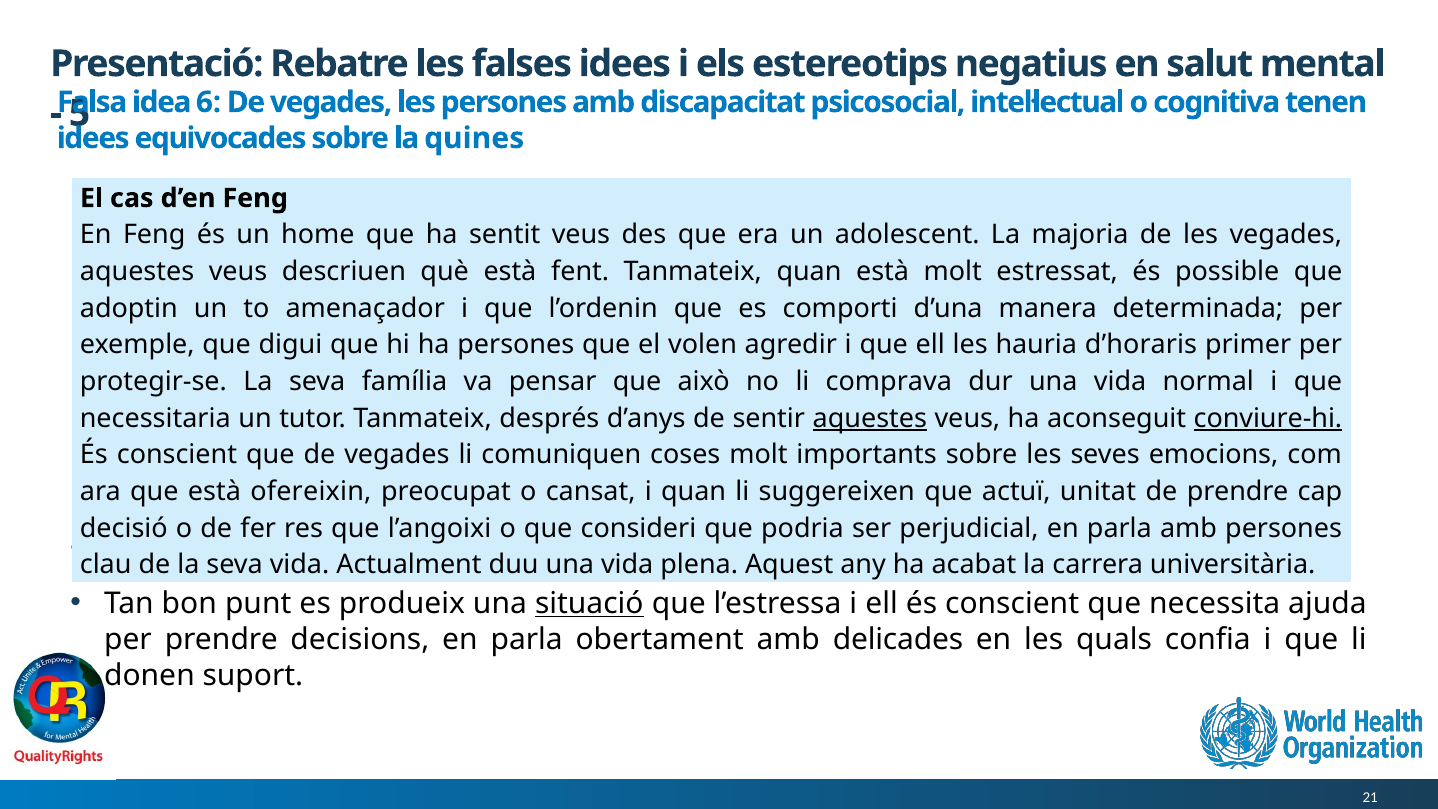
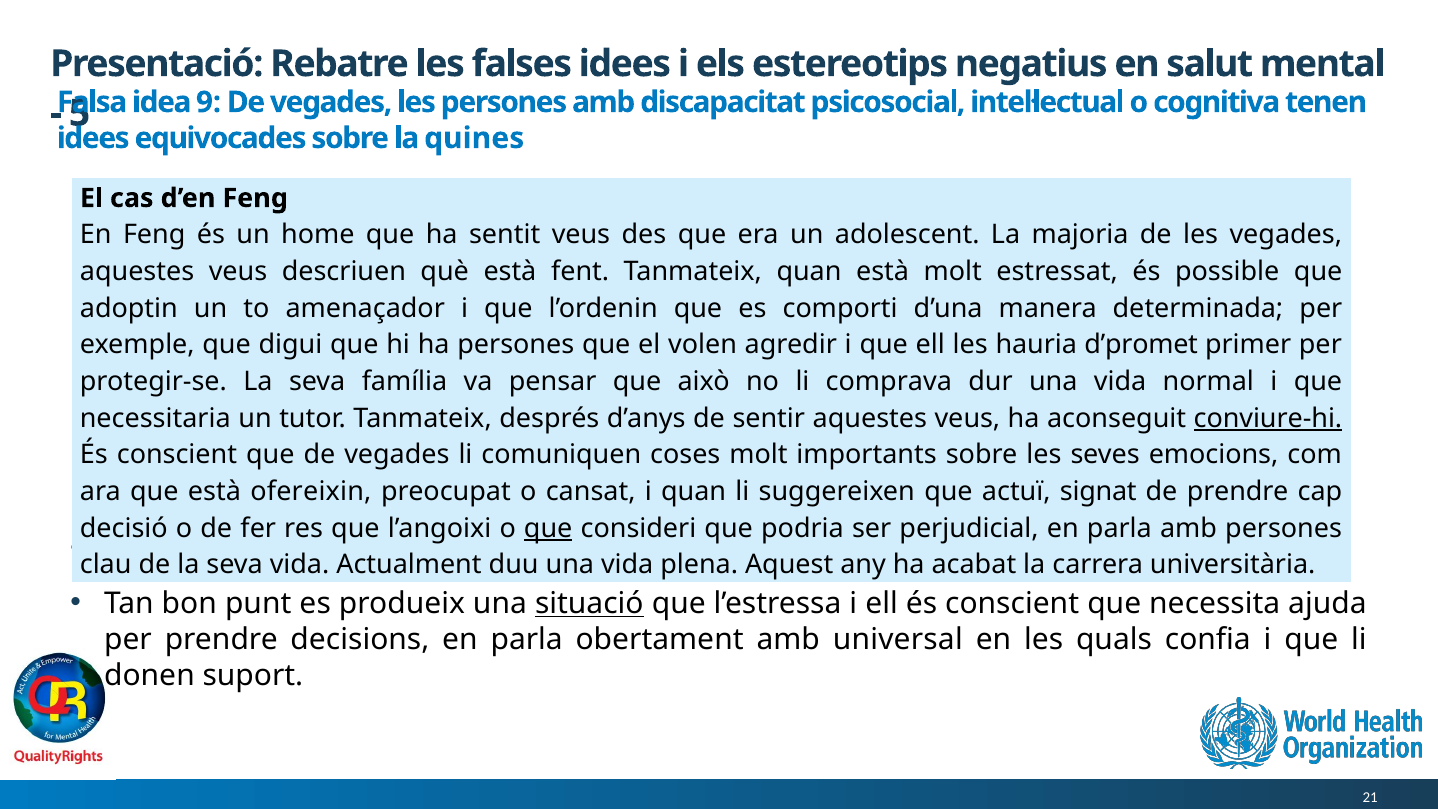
6: 6 -> 9 (209, 102)
d’horaris: d’horaris -> d’promet (1141, 345)
aquestes underline: present -> none (870, 418)
unitat: unitat -> signat (1098, 492)
que underline: none -> present (548, 528)
delicades: delicades -> universal (898, 639)
